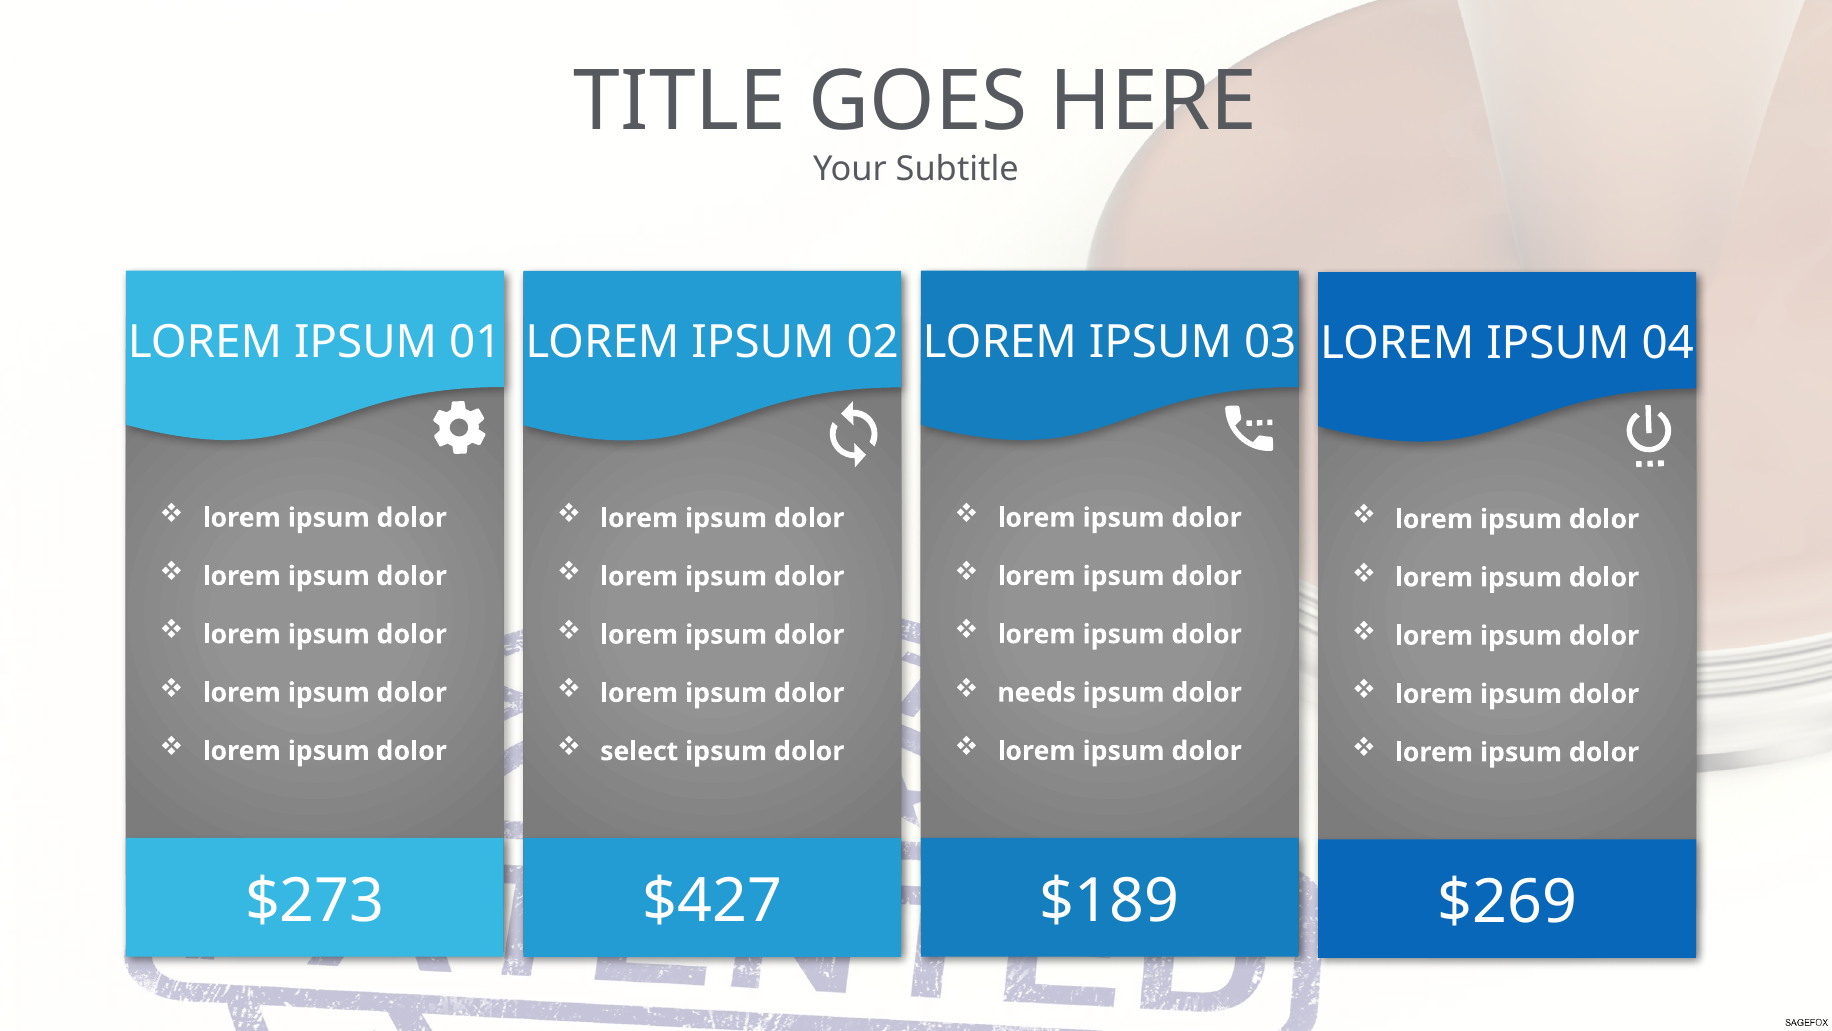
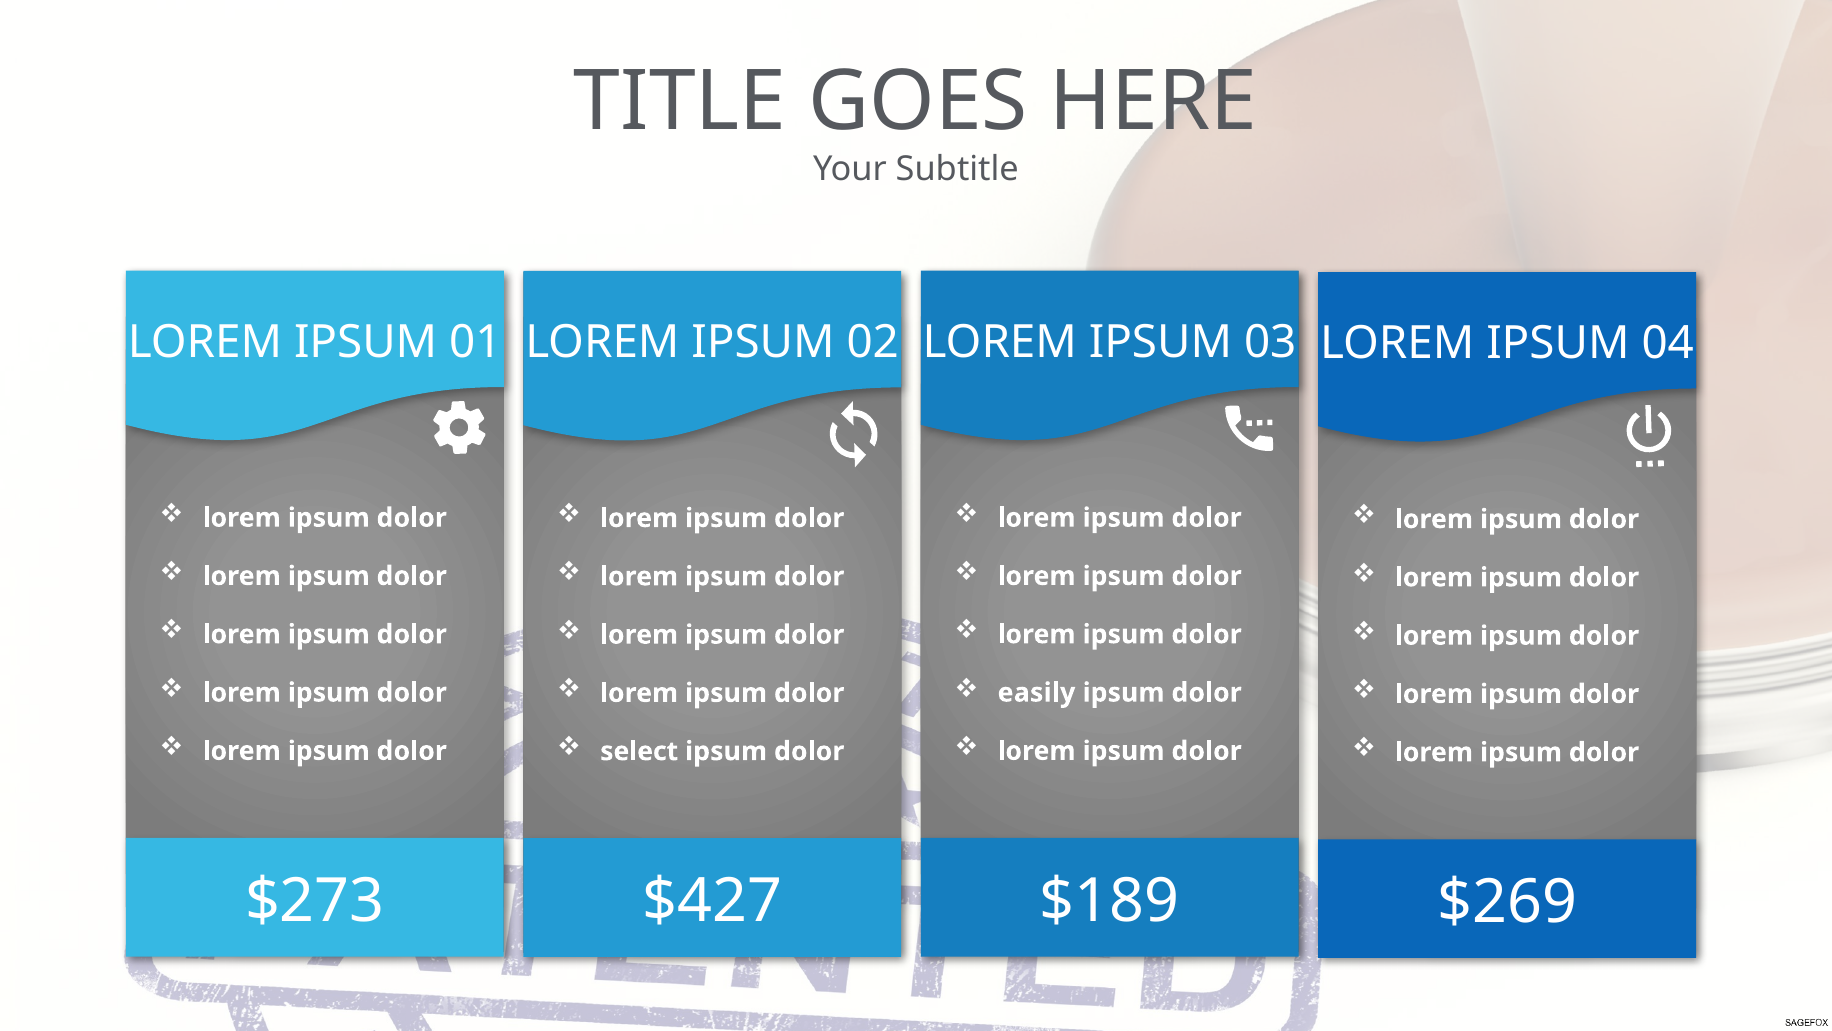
needs: needs -> easily (1036, 692)
